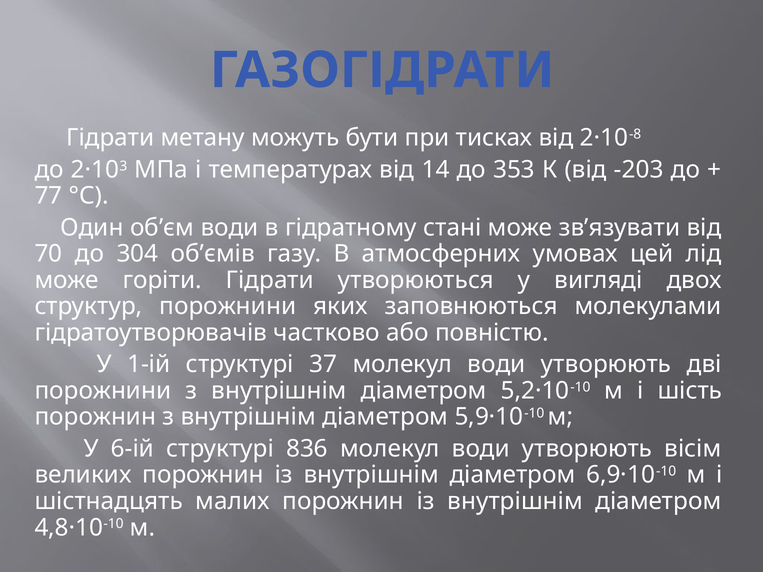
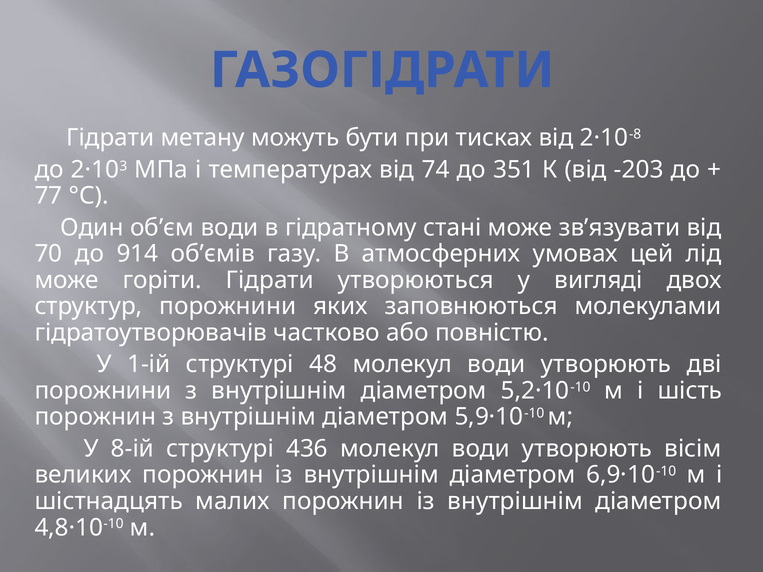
14: 14 -> 74 (435, 170)
353: 353 -> 351 (514, 170)
304: 304 -> 914 (137, 254)
37: 37 -> 48 (323, 365)
6-ій: 6-ій -> 8-ій (132, 449)
836: 836 -> 436 (307, 449)
